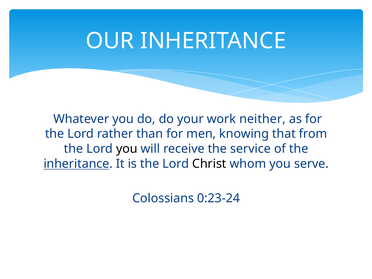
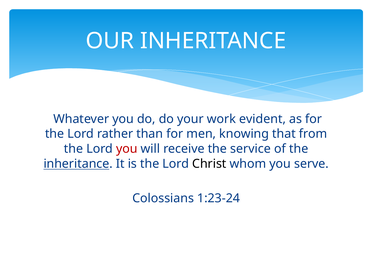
neither: neither -> evident (262, 119)
you colour: black -> red (127, 149)
0:23-24: 0:23-24 -> 1:23-24 (219, 198)
